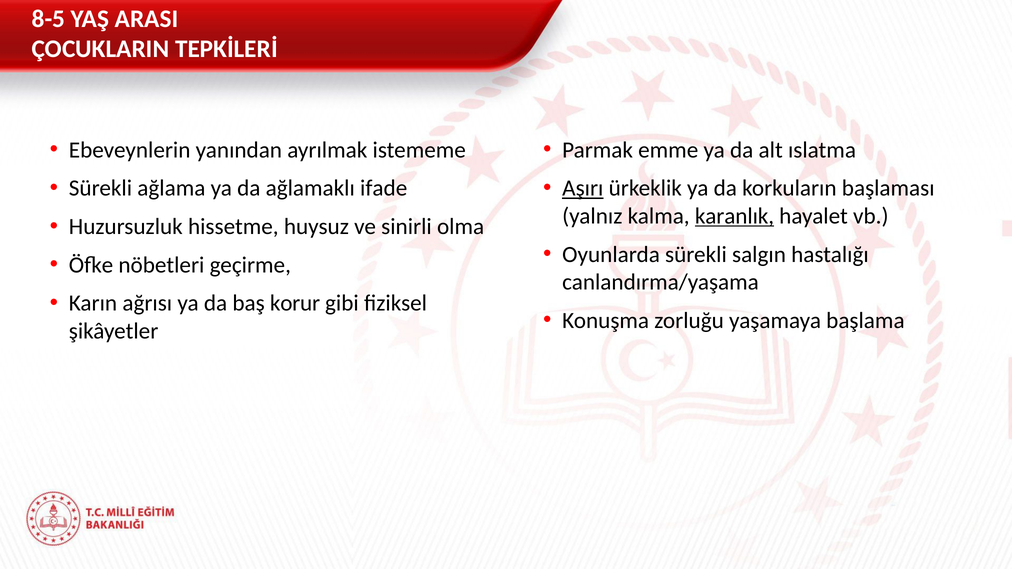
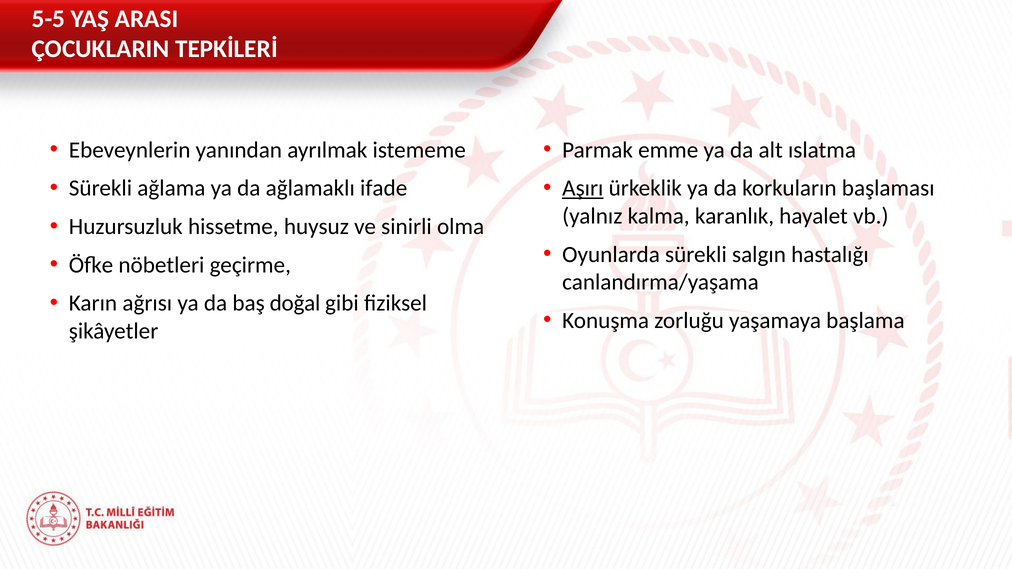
8-5: 8-5 -> 5-5 (48, 19)
karanlık underline: present -> none (734, 216)
korur: korur -> doğal (295, 303)
